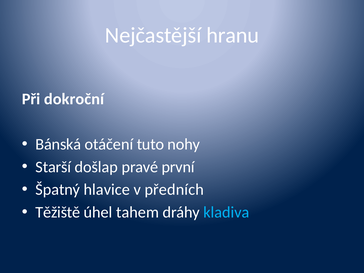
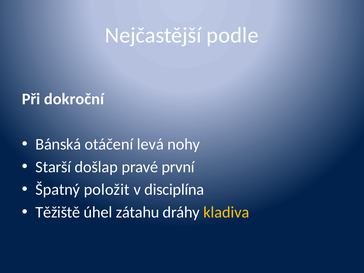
hranu: hranu -> podle (233, 35)
tuto: tuto -> levá (150, 144)
hlavice: hlavice -> položit (107, 190)
předních: předních -> disciplína (174, 190)
tahem: tahem -> zátahu (138, 212)
kladiva colour: light blue -> yellow (226, 212)
